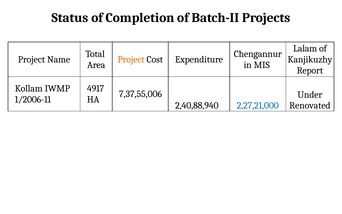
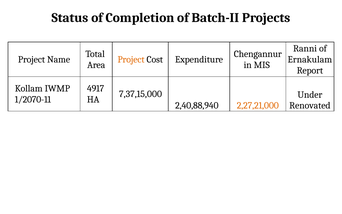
Lalam: Lalam -> Ranni (305, 48)
Kanjikuzhy: Kanjikuzhy -> Ernakulam (310, 59)
7,37,55,006: 7,37,55,006 -> 7,37,15,000 (141, 94)
1/2006-11: 1/2006-11 -> 1/2070-11 (33, 99)
2,27,21,000 colour: blue -> orange (258, 105)
